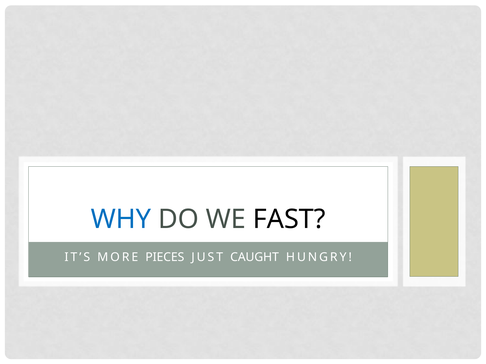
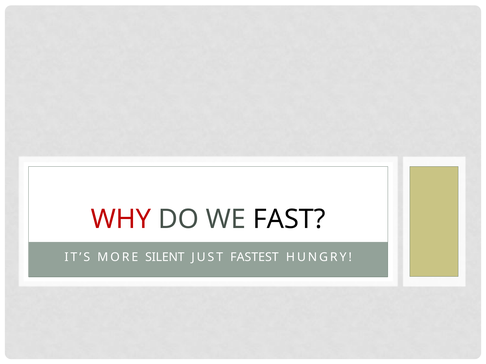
WHY colour: blue -> red (121, 220)
PIECES: PIECES -> SILENT (165, 258)
CAUGHT: CAUGHT -> FASTEST (254, 258)
